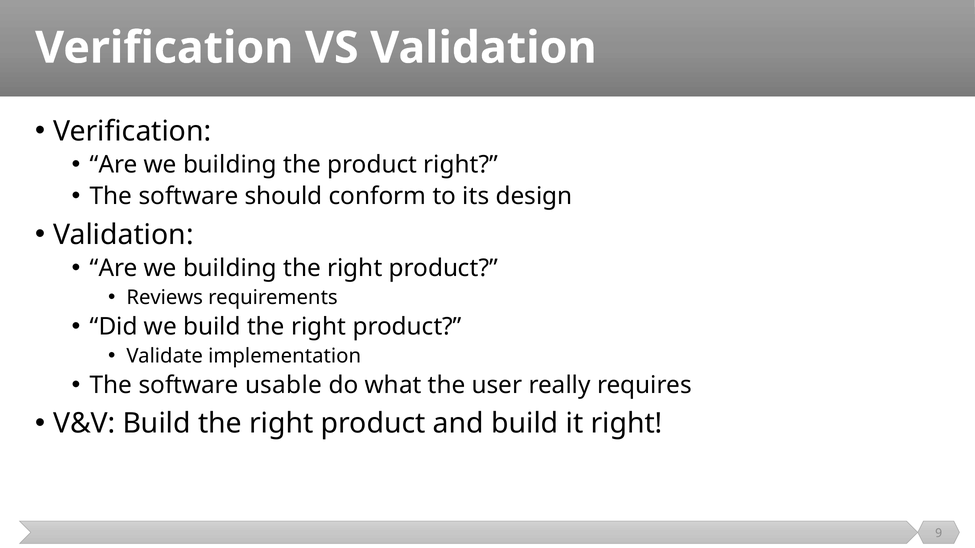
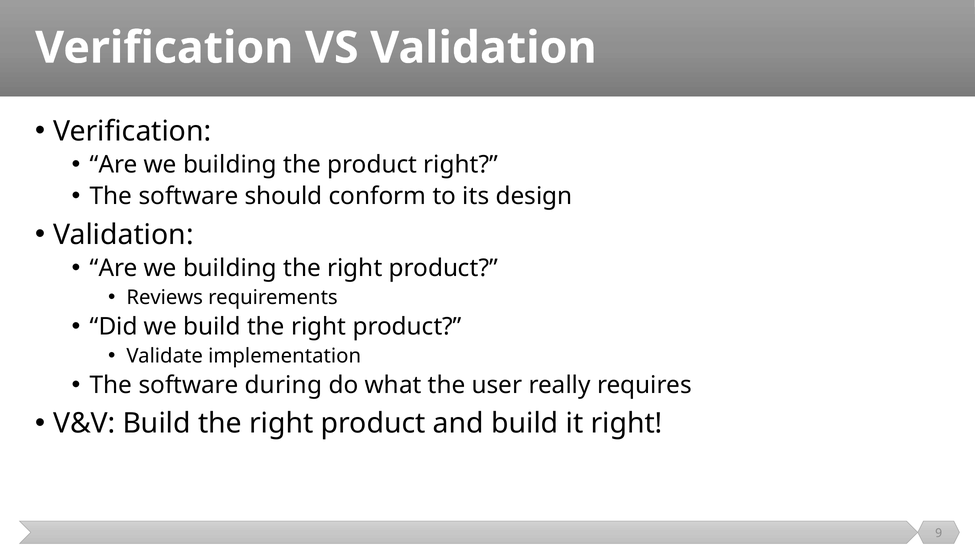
usable: usable -> during (283, 385)
